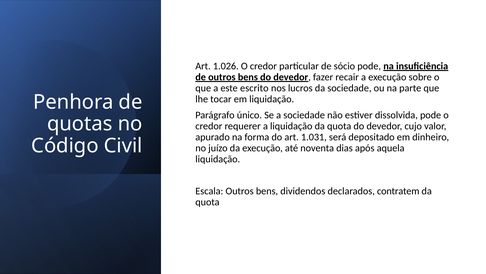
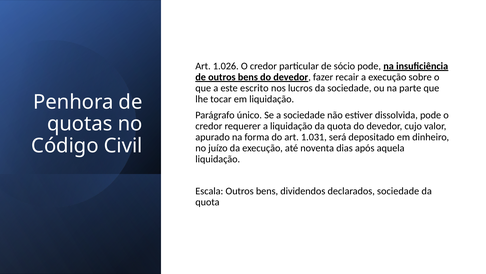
declarados contratem: contratem -> sociedade (398, 191)
